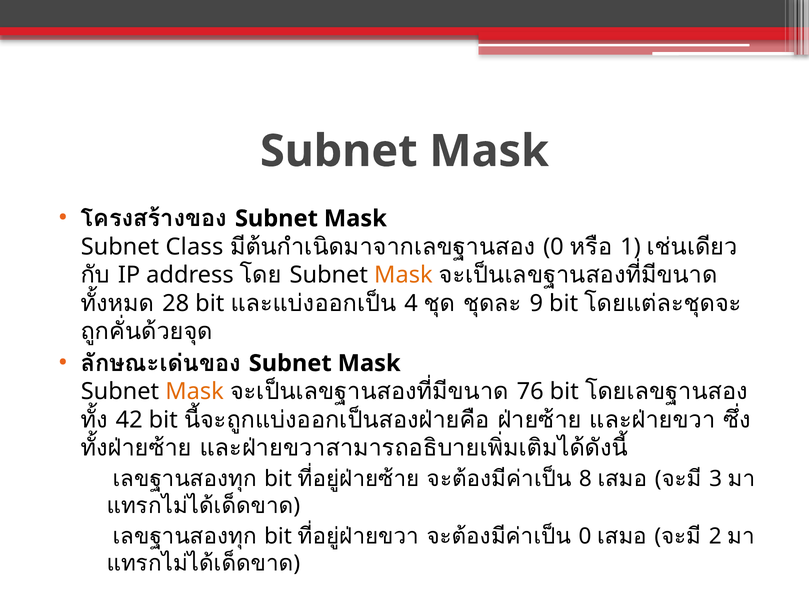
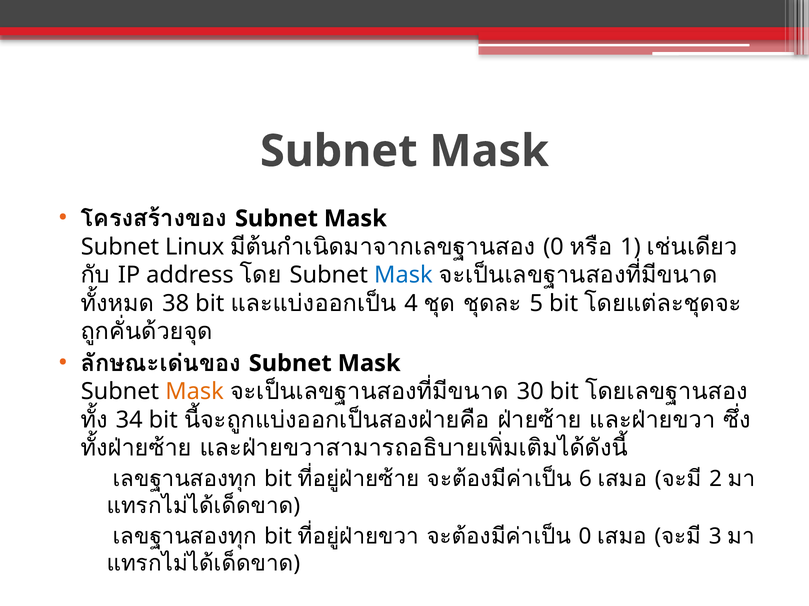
Class: Class -> Linux (195, 247)
Mask colour: orange -> blue (403, 275)
28: 28 -> 38 (176, 304)
9: 9 -> 5 (536, 304)
76: 76 -> 30 (530, 392)
42: 42 -> 34 (129, 420)
8: 8 -> 6 (585, 480)
3: 3 -> 2 (716, 480)
2: 2 -> 3 (715, 537)
